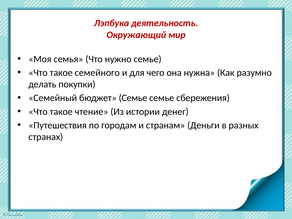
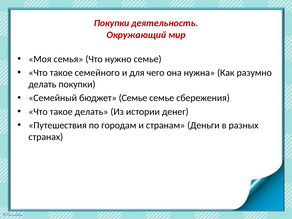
Лэпбука: Лэпбука -> Покупки (112, 23)
такое чтение: чтение -> делать (91, 112)
